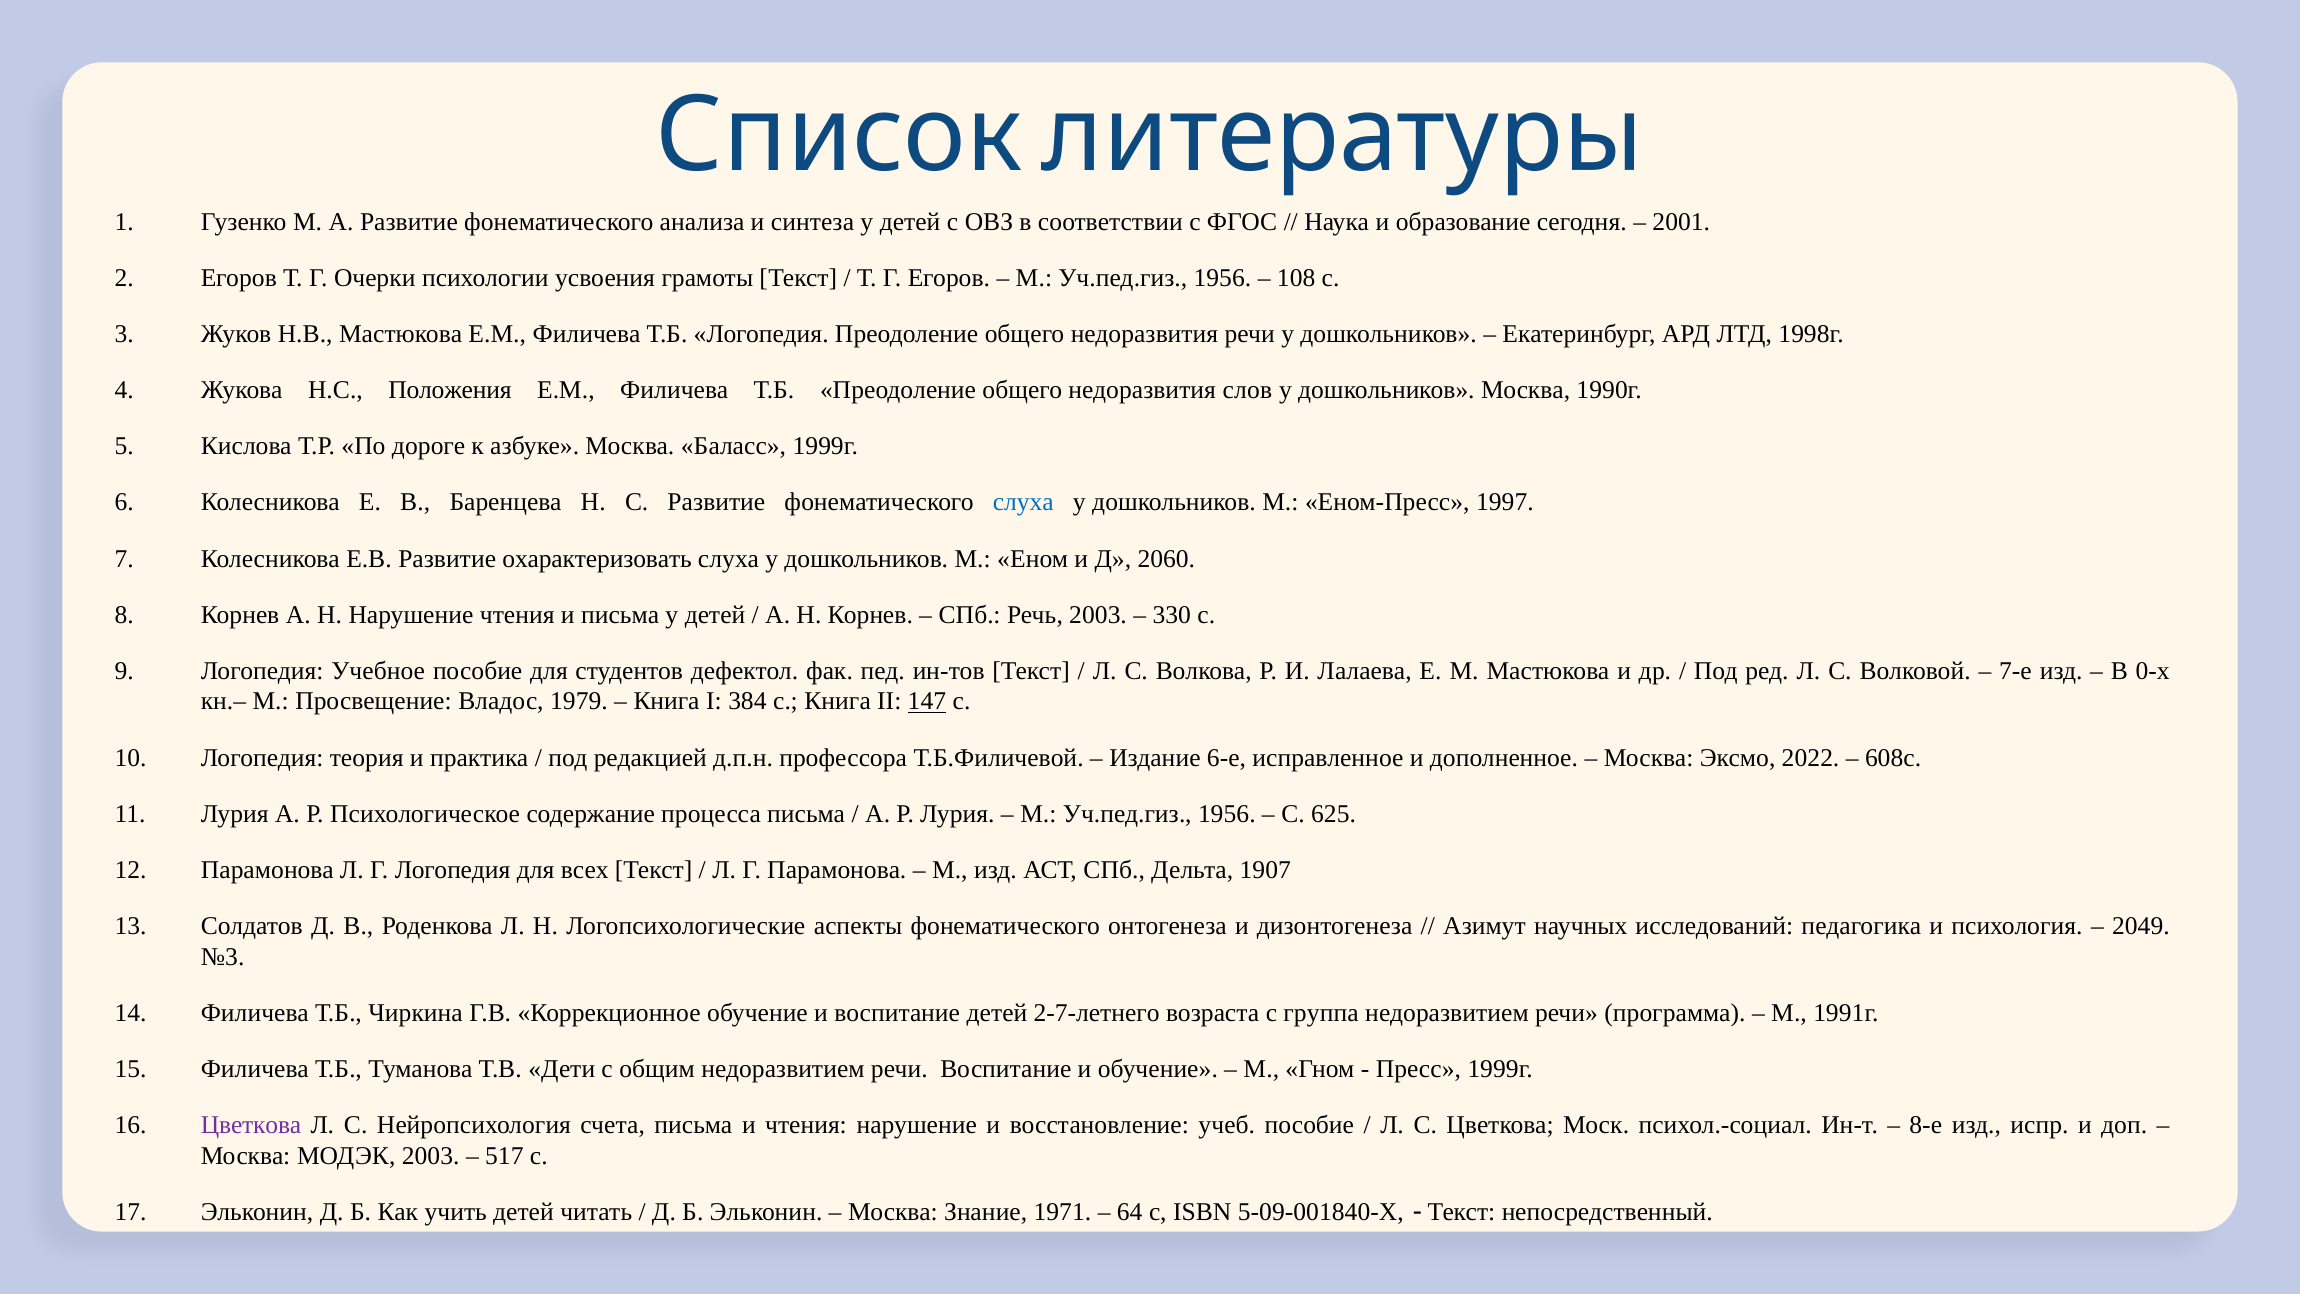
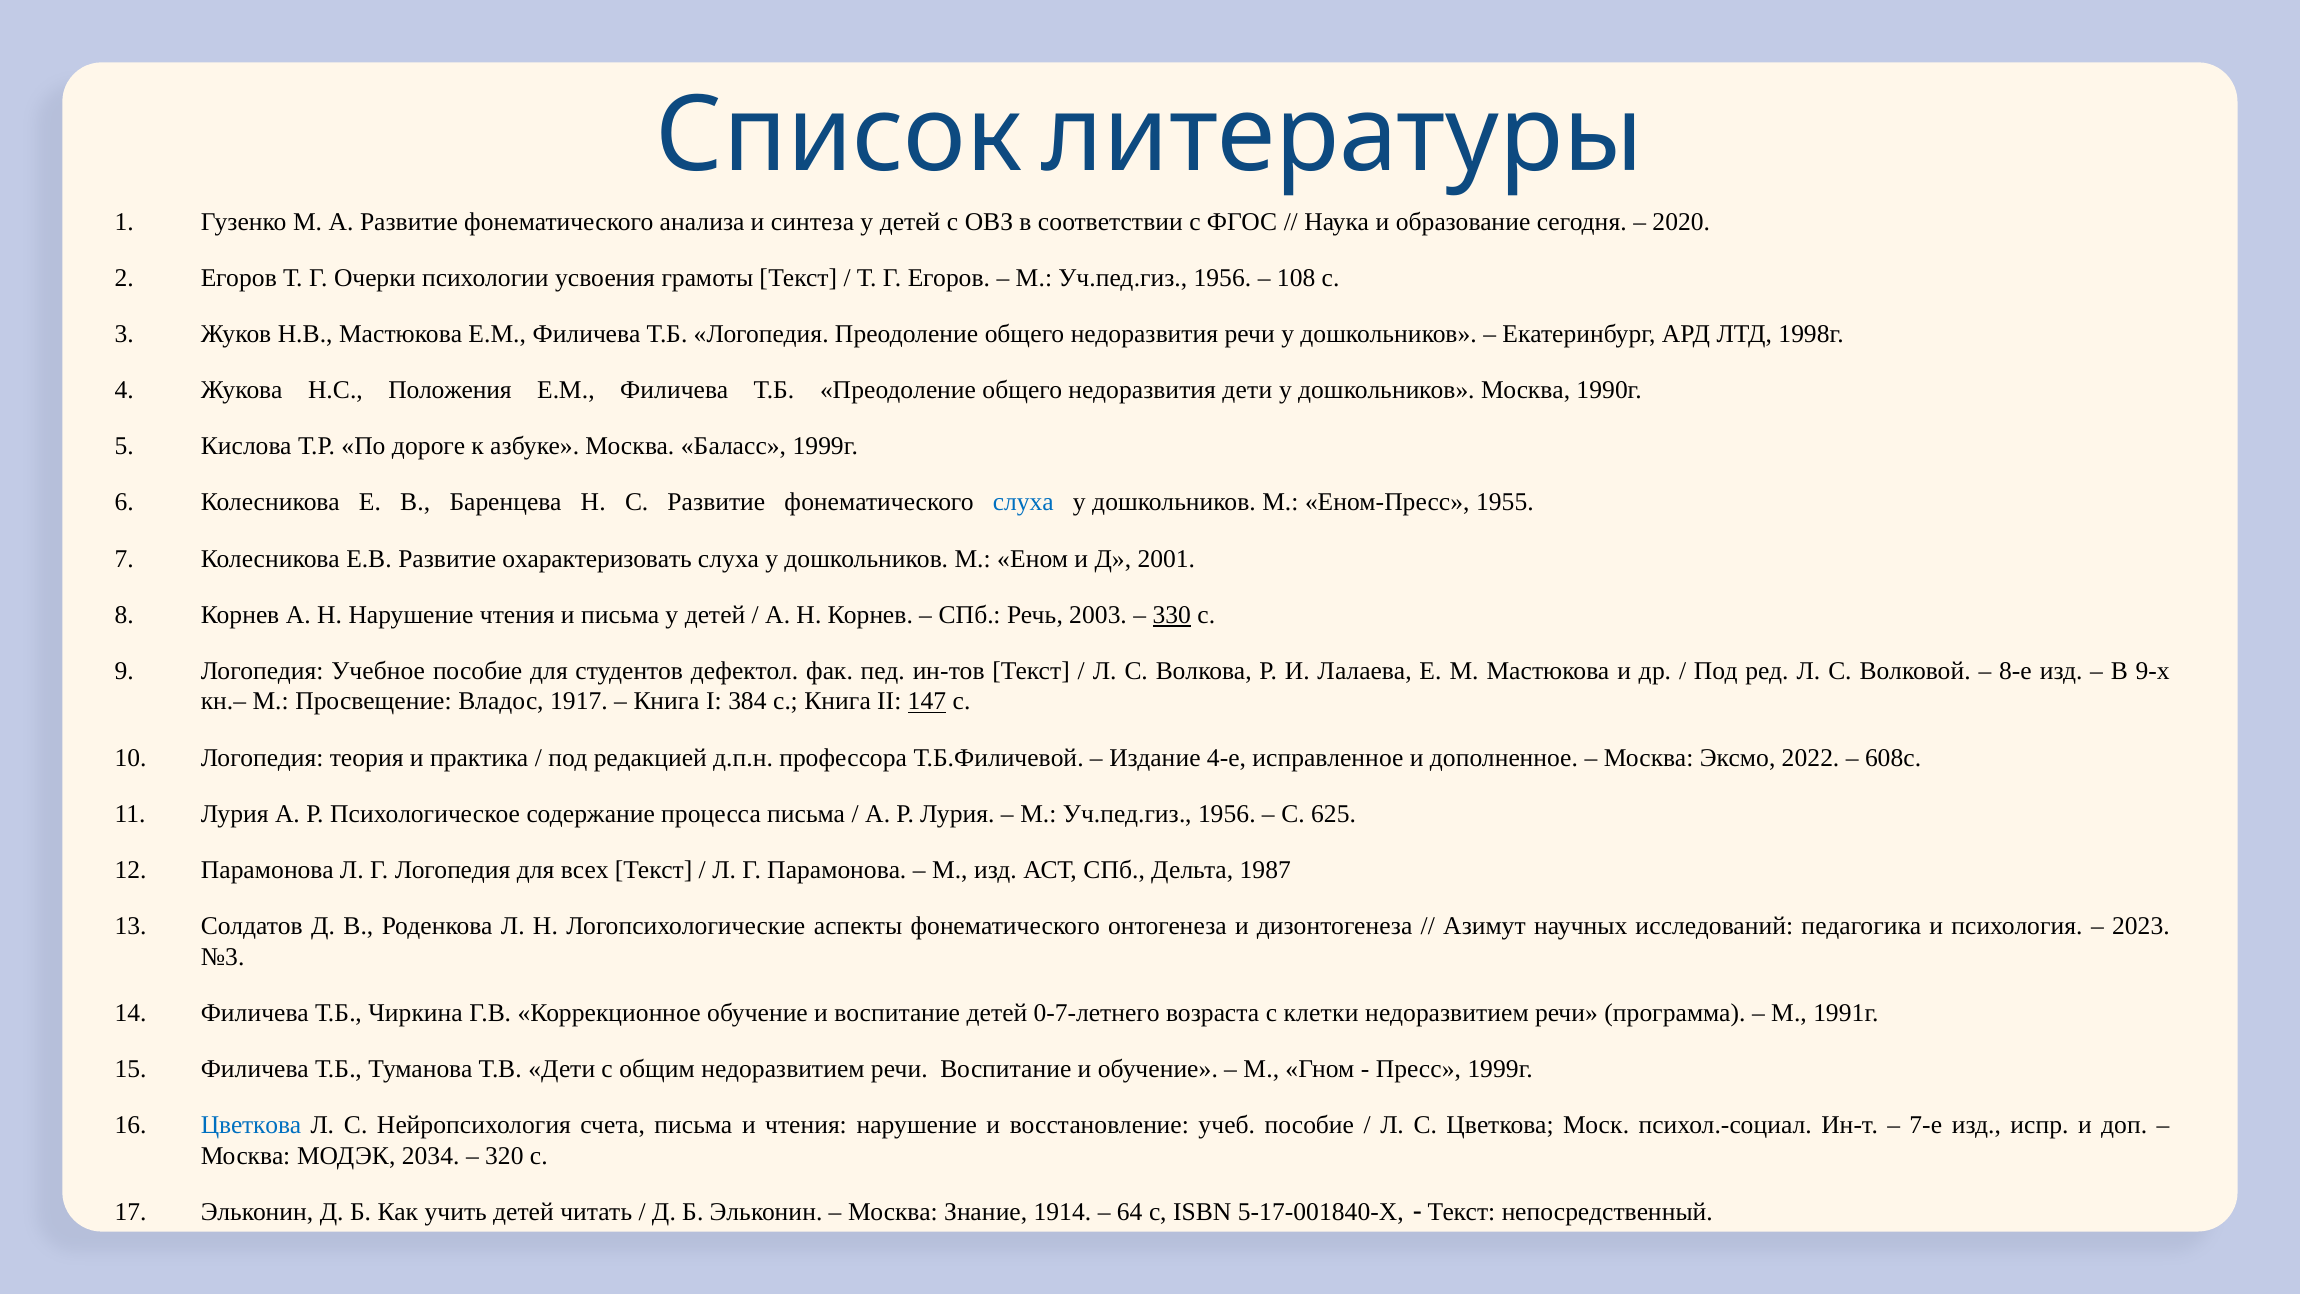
2001: 2001 -> 2020 (1681, 222)
недоразвития слов: слов -> дети (1247, 390)
1997: 1997 -> 1955 (1505, 502)
2060: 2060 -> 2001 (1166, 559)
330 underline: none -> present (1172, 615)
7-е: 7-е -> 8-е (2015, 671)
0-х: 0-х -> 9-х (2153, 671)
1979: 1979 -> 1917 (579, 701)
6-е: 6-е -> 4-е (1227, 758)
1907: 1907 -> 1987 (1265, 870)
2049: 2049 -> 2023 (2141, 926)
2-7-летнего: 2-7-летнего -> 0-7-летнего (1097, 1013)
группа: группа -> клетки (1321, 1013)
Цветкова colour: purple -> blue (251, 1125)
8-е: 8-е -> 7-е (1926, 1125)
МОДЭК 2003: 2003 -> 2034 (431, 1156)
517: 517 -> 320 (504, 1156)
1971: 1971 -> 1914 (1062, 1212)
5-09-001840-X: 5-09-001840-X -> 5-17-001840-X (1321, 1212)
